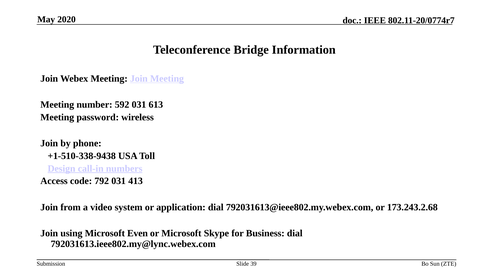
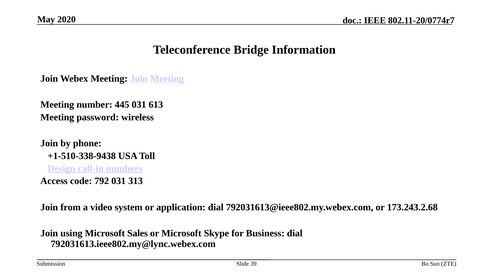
592: 592 -> 445 (122, 105)
413: 413 -> 313 (136, 181)
Even: Even -> Sales (138, 233)
